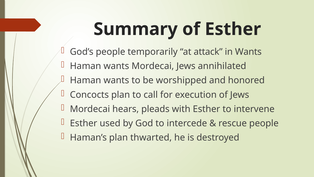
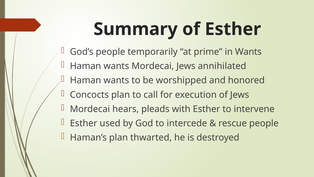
attack: attack -> prime (208, 52)
